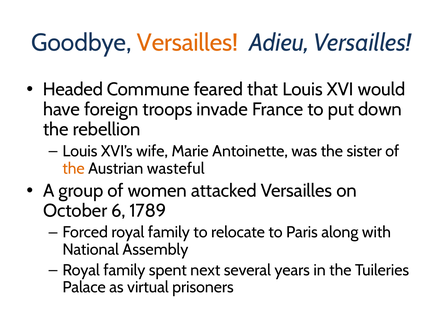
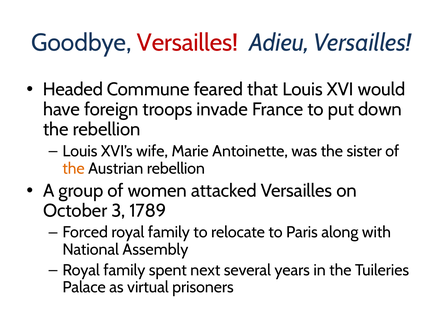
Versailles colour: orange -> red (188, 43)
Austrian wasteful: wasteful -> rebellion (176, 168)
6: 6 -> 3 (118, 210)
